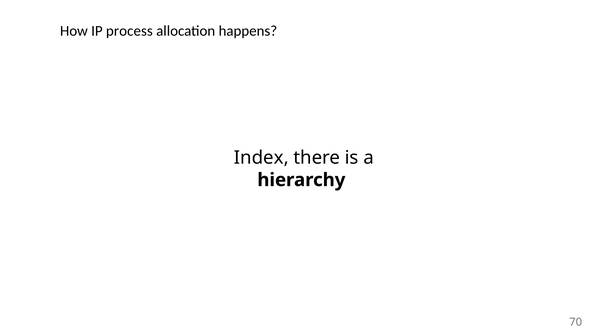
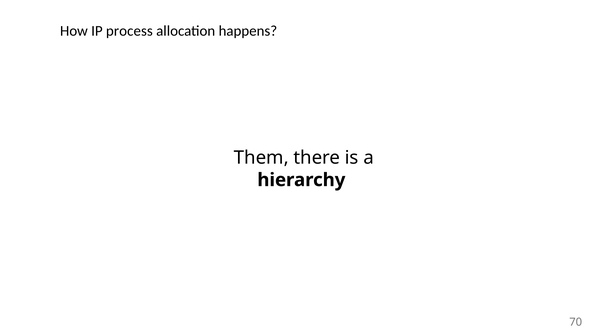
Index: Index -> Them (261, 158)
